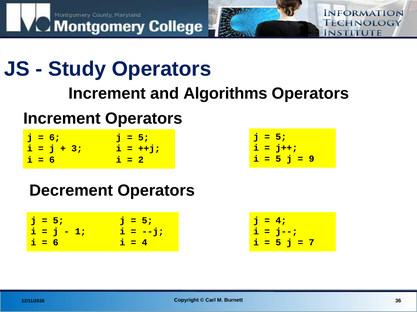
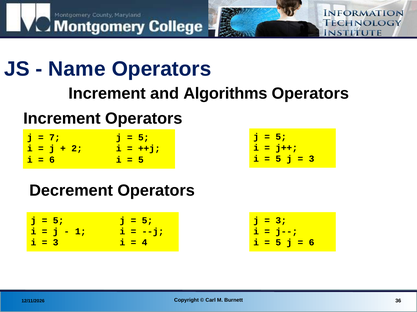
Study: Study -> Name (77, 69)
6: 6 -> 7 (55, 138)
3: 3 -> 2 (77, 149)
9: 9 -> 3 (312, 159)
2: 2 -> 5 (141, 160)
4: 4 -> 3 (281, 221)
6: 6 -> 3 (56, 243)
7: 7 -> 6 (312, 243)
